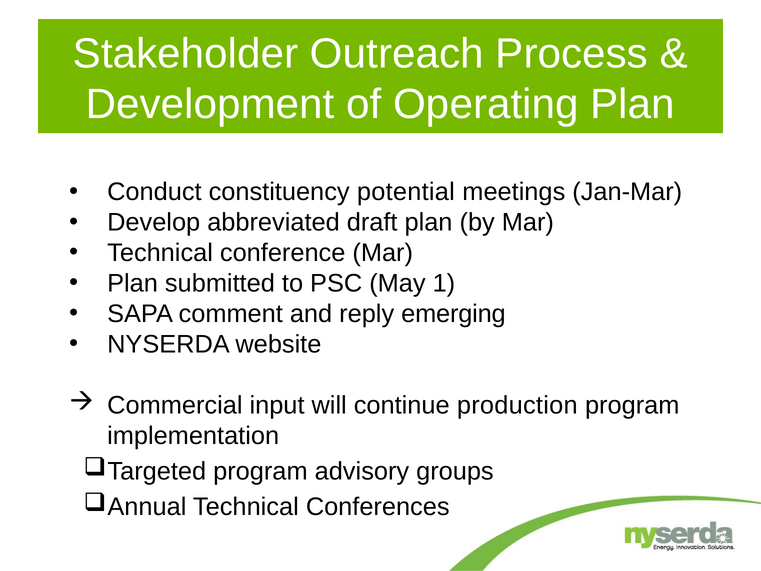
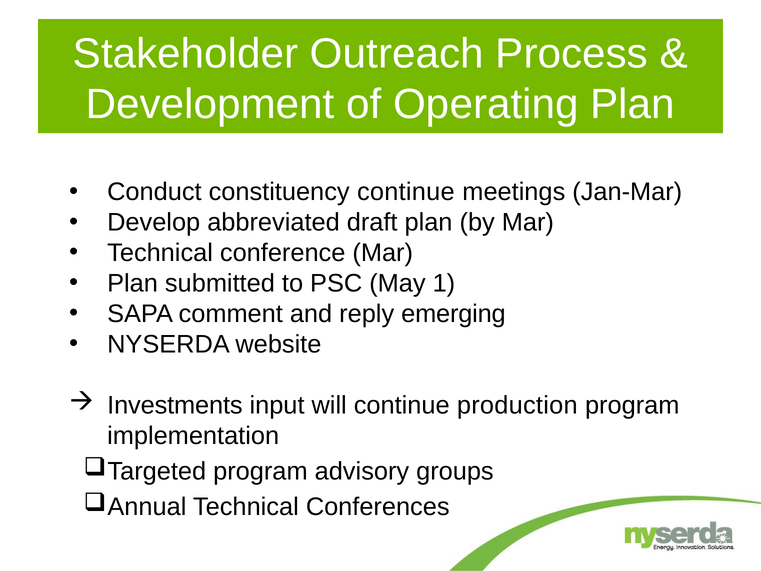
constituency potential: potential -> continue (406, 192)
Commercial: Commercial -> Investments (175, 405)
